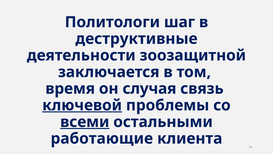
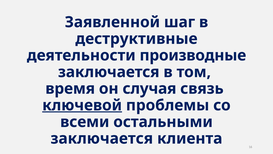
Политологи: Политологи -> Заявленной (112, 22)
зоозащитной: зоозащитной -> производные (193, 55)
всеми underline: present -> none (85, 122)
работающие: работающие -> заключается (102, 138)
